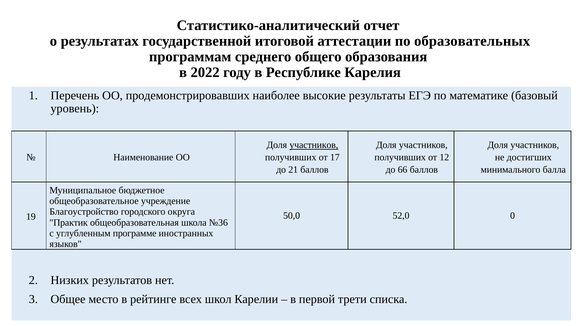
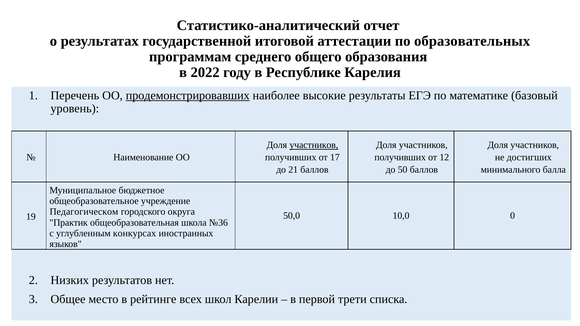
продемонстрировавших underline: none -> present (188, 95)
66: 66 -> 50 (403, 170)
Благоустройство: Благоустройство -> Педагогическом (84, 212)
52,0: 52,0 -> 10,0 (401, 216)
программе: программе -> конкурсах (135, 233)
